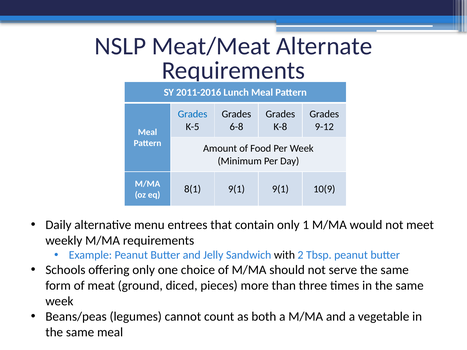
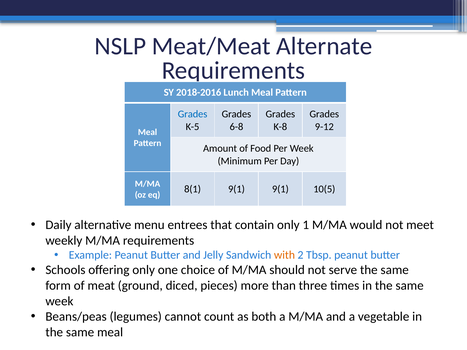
2011-2016: 2011-2016 -> 2018-2016 (199, 93)
10(9: 10(9 -> 10(5 (324, 189)
with colour: black -> orange (284, 255)
